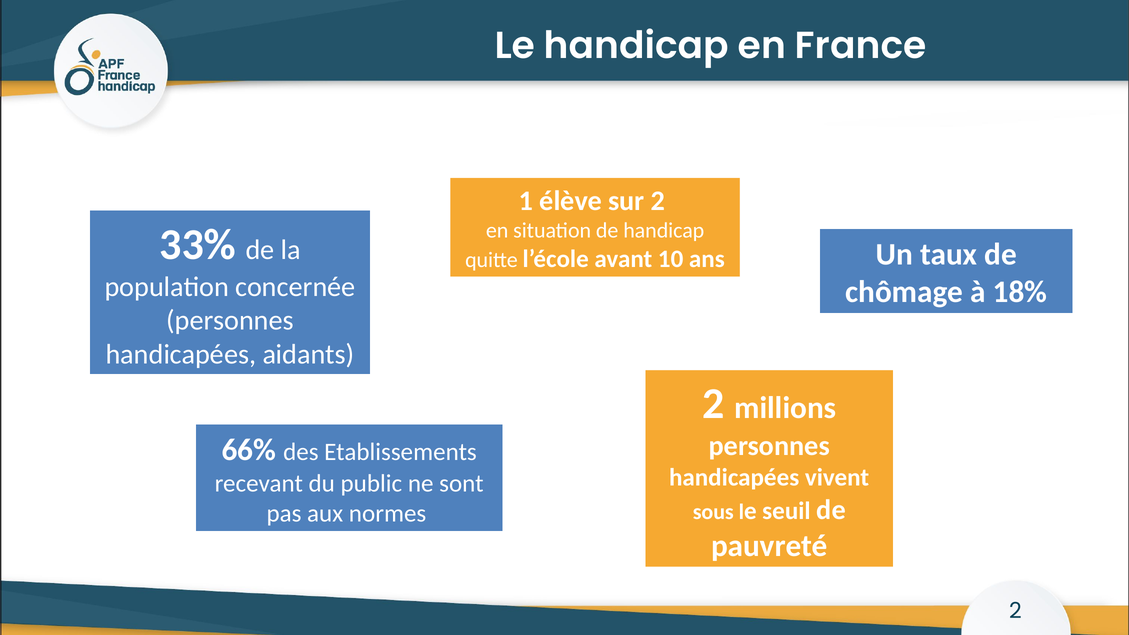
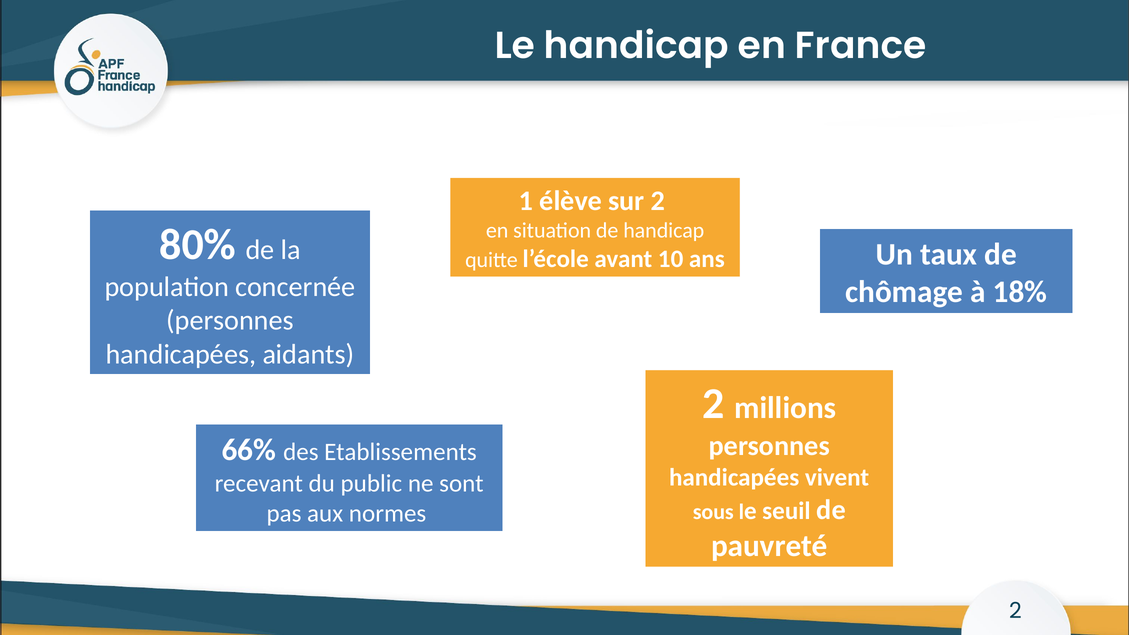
33%: 33% -> 80% (198, 245)
